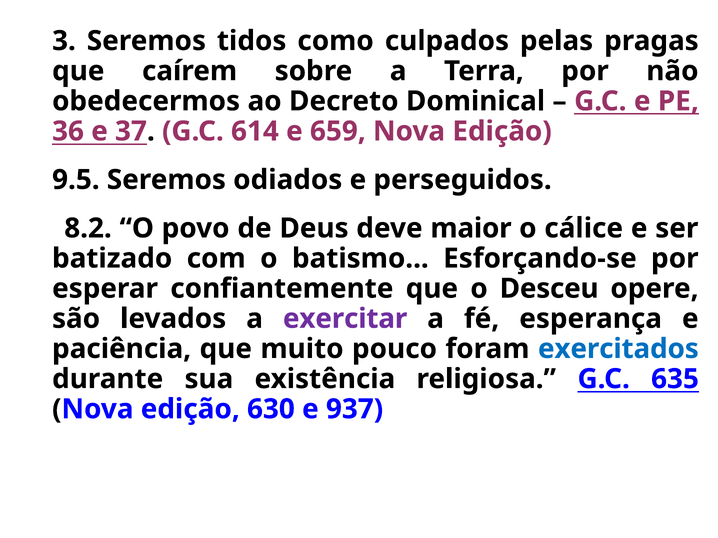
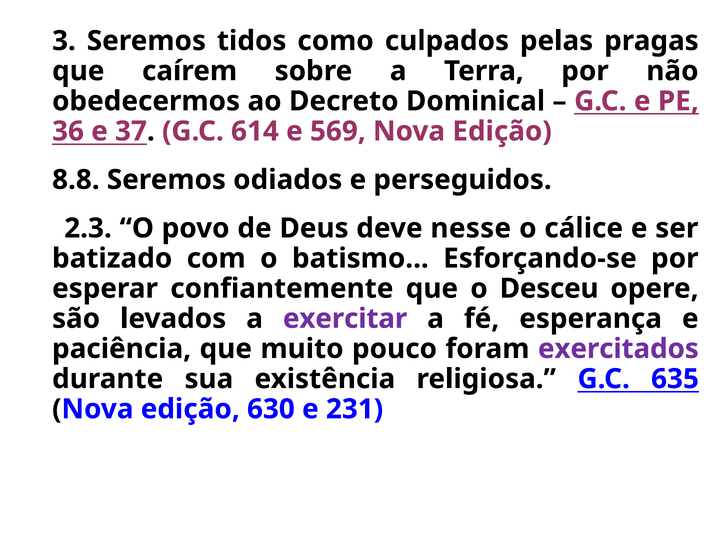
659: 659 -> 569 (338, 131)
9.5: 9.5 -> 8.8 (76, 180)
8.2: 8.2 -> 2.3 (88, 228)
maior: maior -> nesse (471, 228)
exercitados colour: blue -> purple (618, 349)
937: 937 -> 231 (355, 409)
